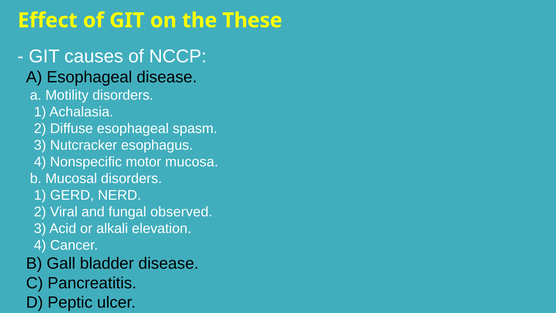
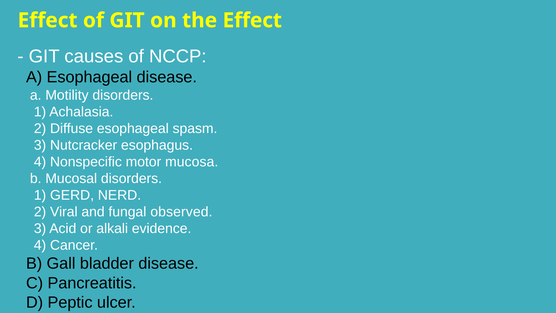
the These: These -> Effect (252, 20)
elevation: elevation -> evidence (162, 228)
